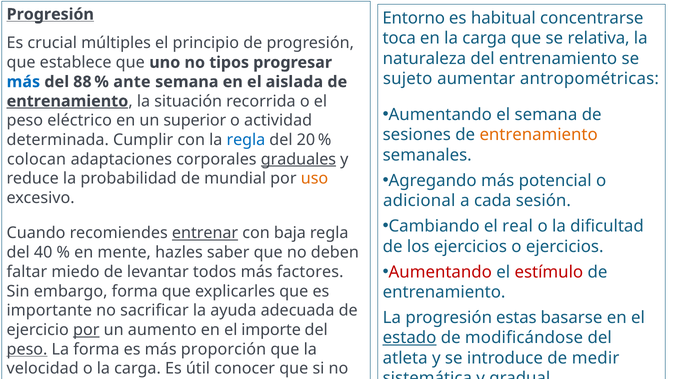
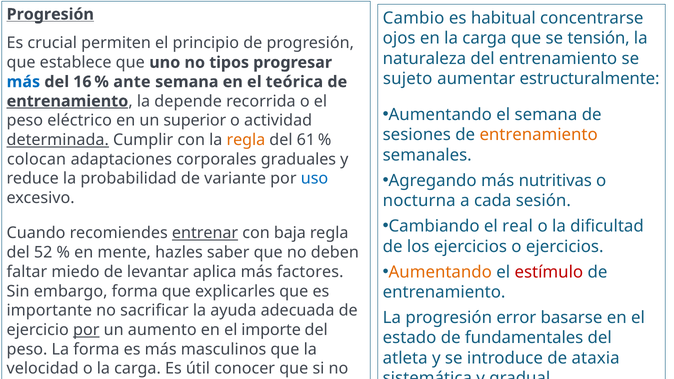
Entorno: Entorno -> Cambio (414, 18)
toca: toca -> ojos (399, 38)
relativa: relativa -> tensión (599, 38)
múltiples: múltiples -> permiten (116, 43)
antropométricas: antropométricas -> estructuralmente (590, 79)
88: 88 -> 16 (82, 82)
aislada: aislada -> teórica (294, 82)
situación: situación -> depende (188, 101)
determinada underline: none -> present (58, 140)
regla colour: blue -> orange (246, 140)
20: 20 -> 61 (306, 140)
graduales underline: present -> none (298, 159)
potencial: potencial -> nutritivas (555, 181)
mundial: mundial -> variante (235, 179)
uso colour: orange -> blue (315, 179)
adicional: adicional -> nocturna (419, 201)
40: 40 -> 52 (43, 253)
Aumentando colour: red -> orange (440, 272)
todos: todos -> aplica (215, 272)
estas: estas -> error (516, 318)
estado underline: present -> none (410, 338)
modificándose: modificándose -> fundamentales (524, 338)
peso underline: present -> none (27, 349)
proporción: proporción -> masculinos (224, 349)
medir: medir -> ataxia (596, 358)
